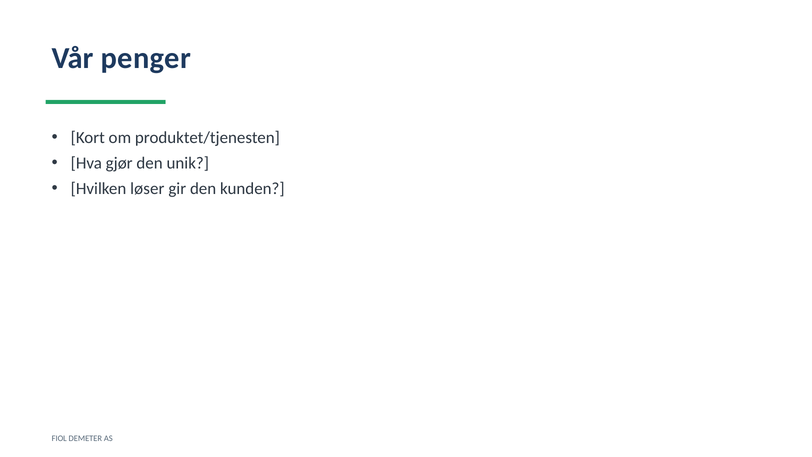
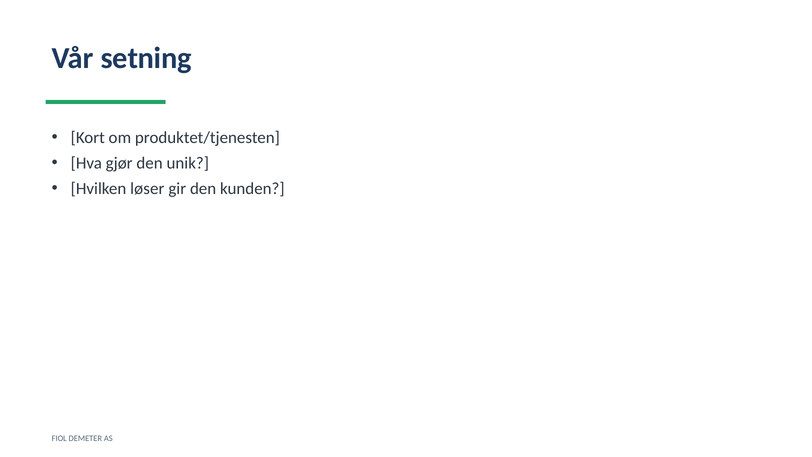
penger: penger -> setning (146, 58)
